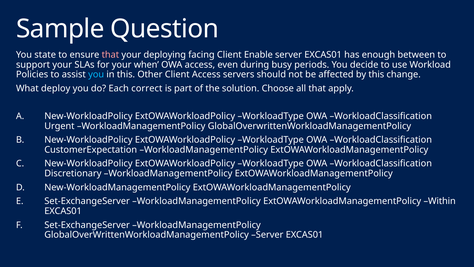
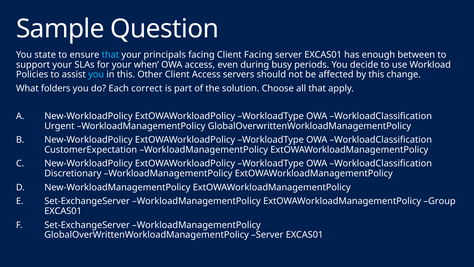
that colour: pink -> light blue (110, 55)
deploying: deploying -> principals (165, 55)
Client Enable: Enable -> Facing (258, 55)
deploy: deploy -> folders (56, 88)
Within: Within -> Group (440, 201)
